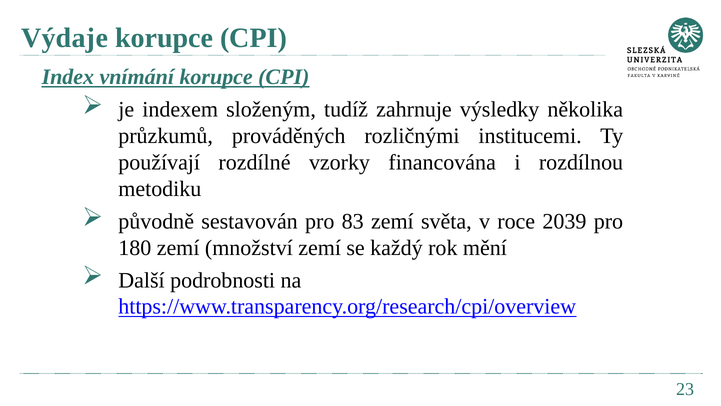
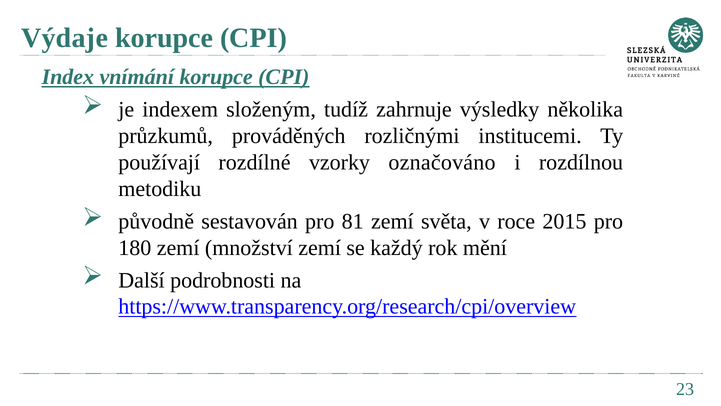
financována: financována -> označováno (442, 162)
83: 83 -> 81 (353, 221)
2039: 2039 -> 2015 (564, 221)
